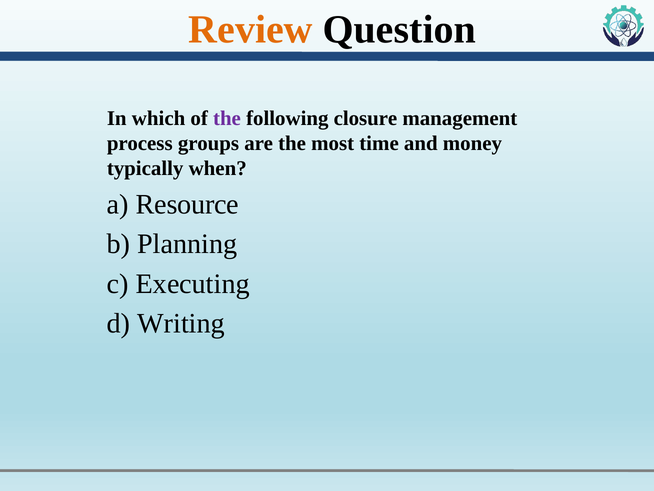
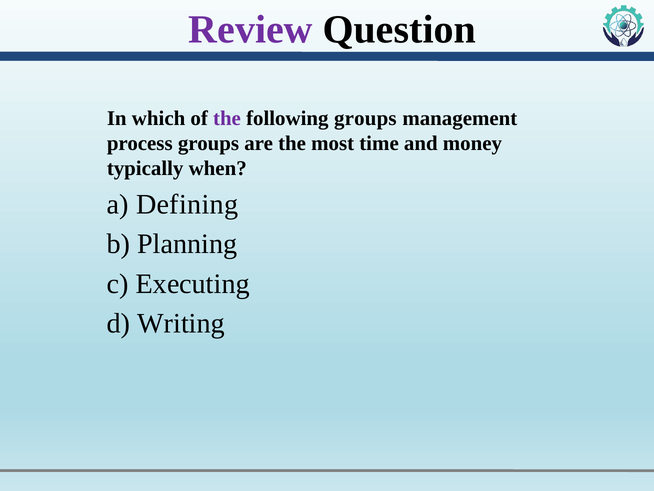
Review colour: orange -> purple (251, 29)
following closure: closure -> groups (365, 118)
Resource: Resource -> Defining (187, 204)
